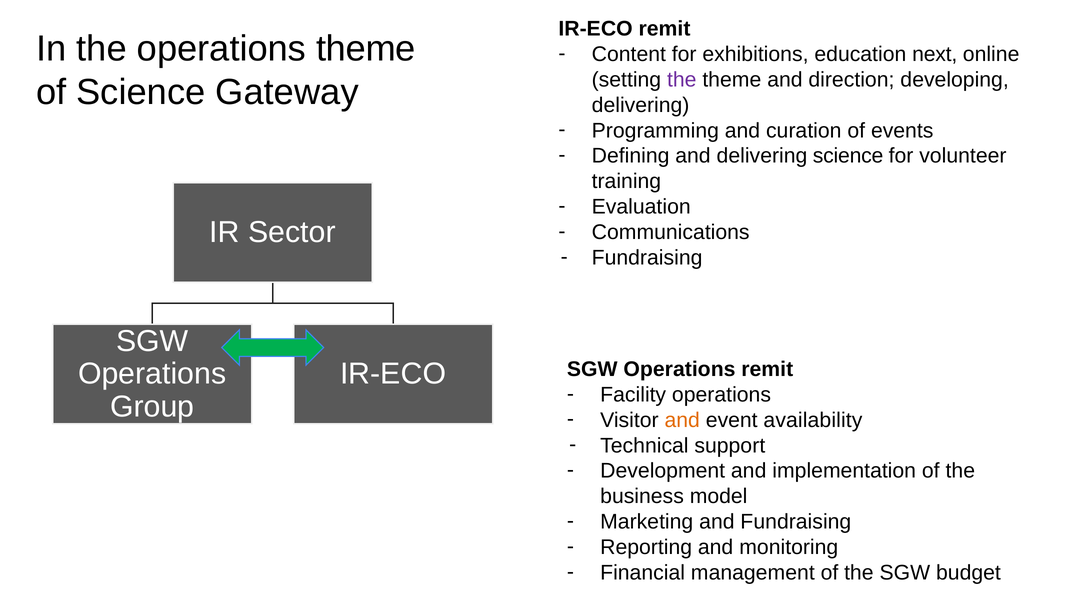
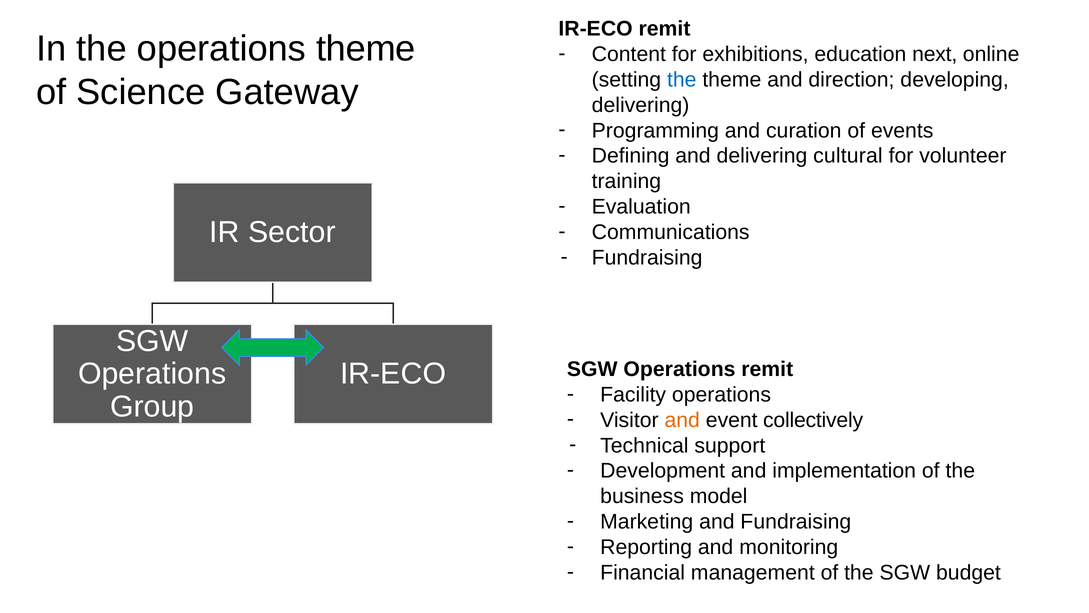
the colour: purple -> blue (682, 80)
delivering science: science -> cultural (848, 156)
availability: availability -> collectively (813, 420)
